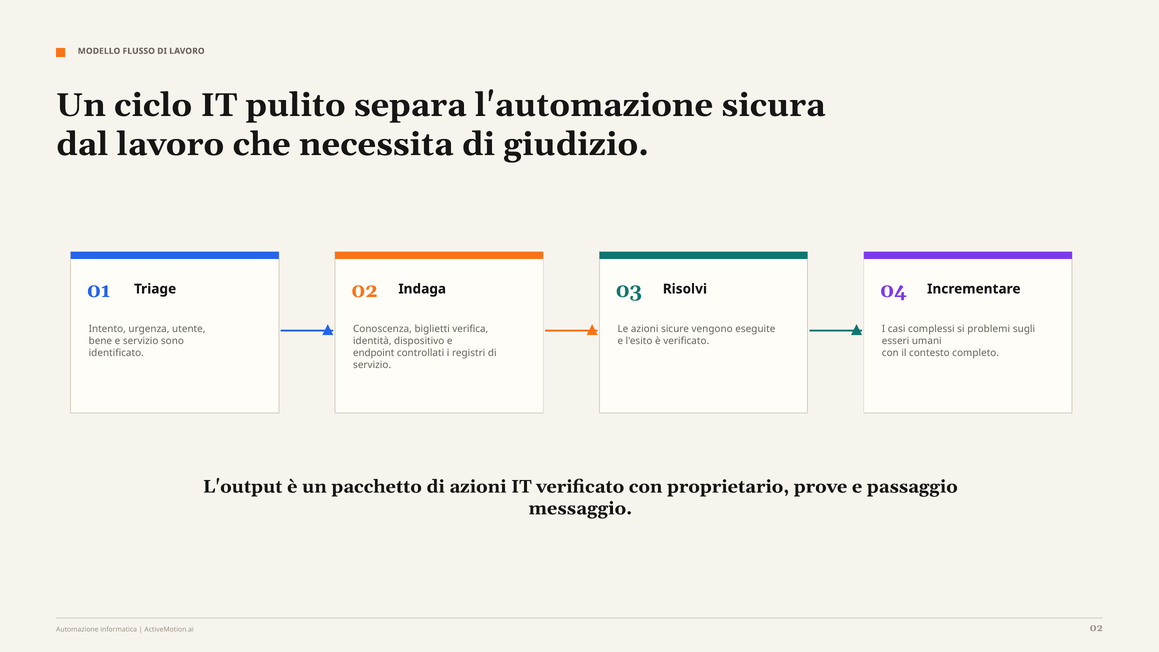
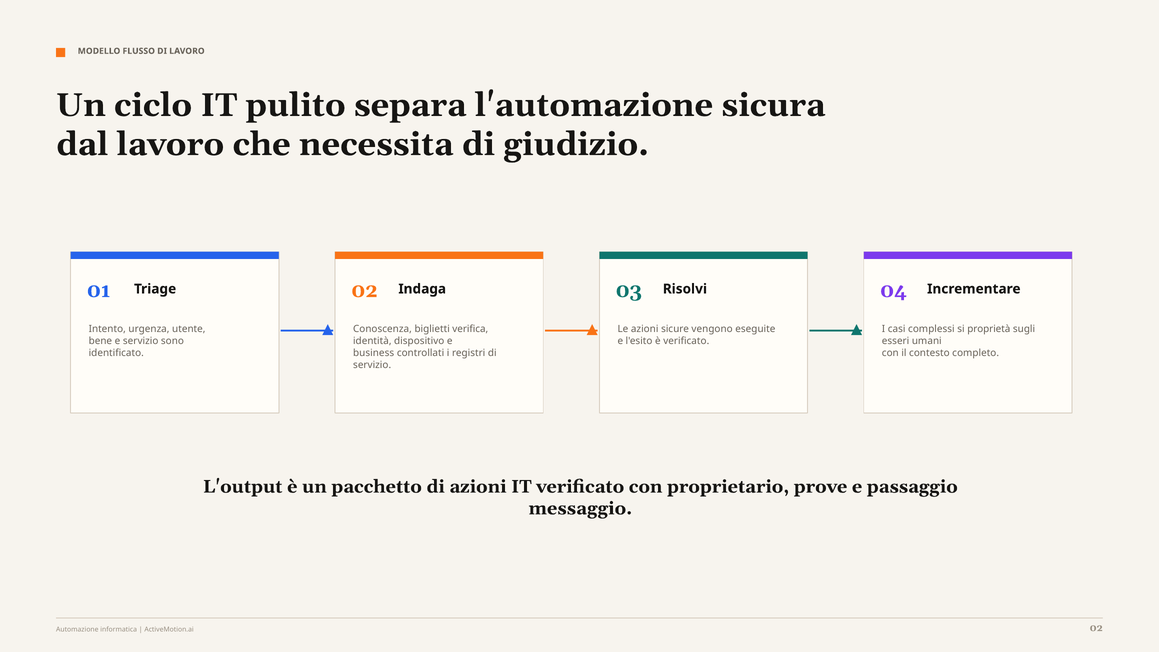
problemi: problemi -> proprietà (989, 329)
endpoint: endpoint -> business (374, 353)
